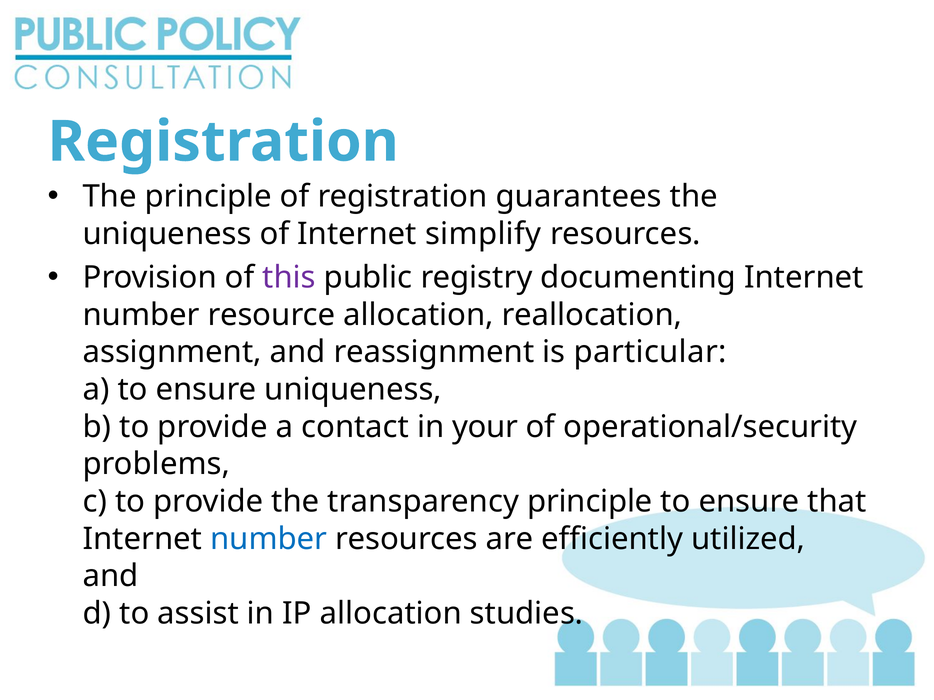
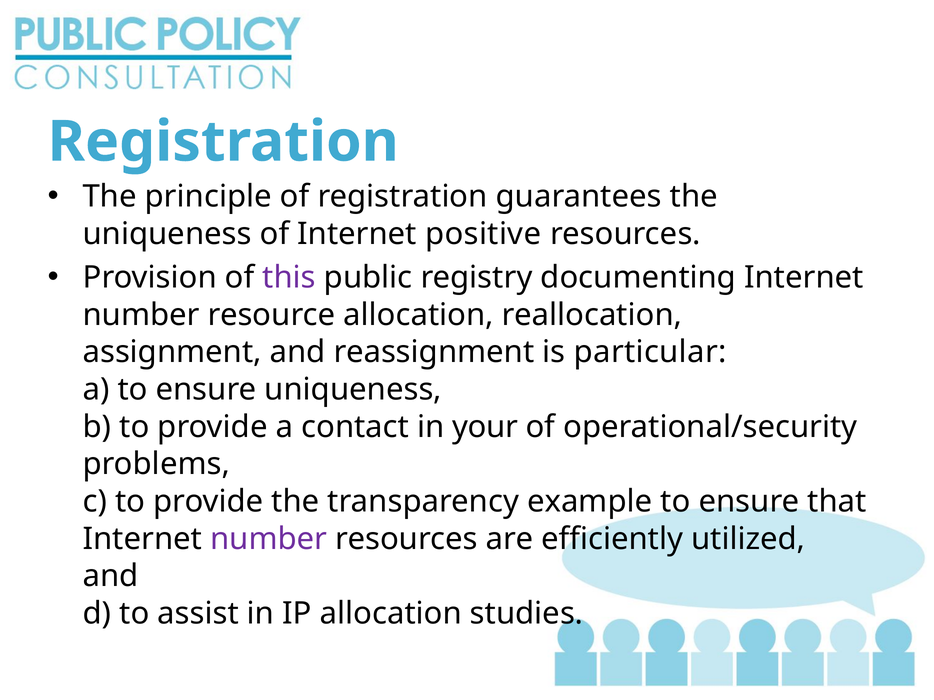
simplify: simplify -> positive (483, 234)
transparency principle: principle -> example (590, 502)
number colour: blue -> purple (269, 539)
